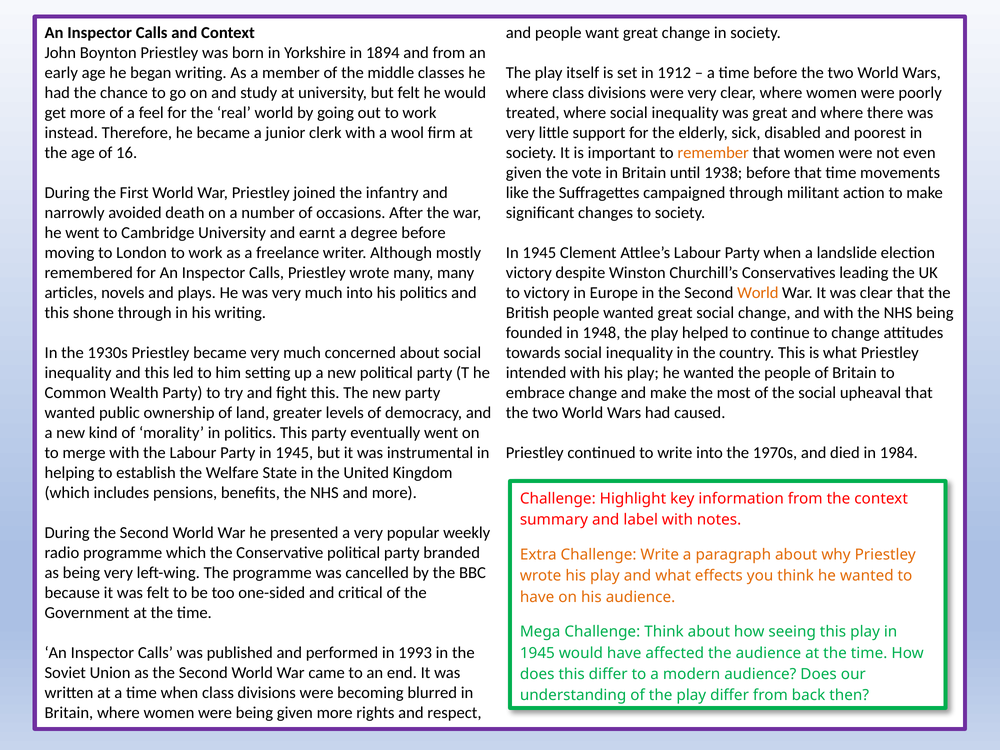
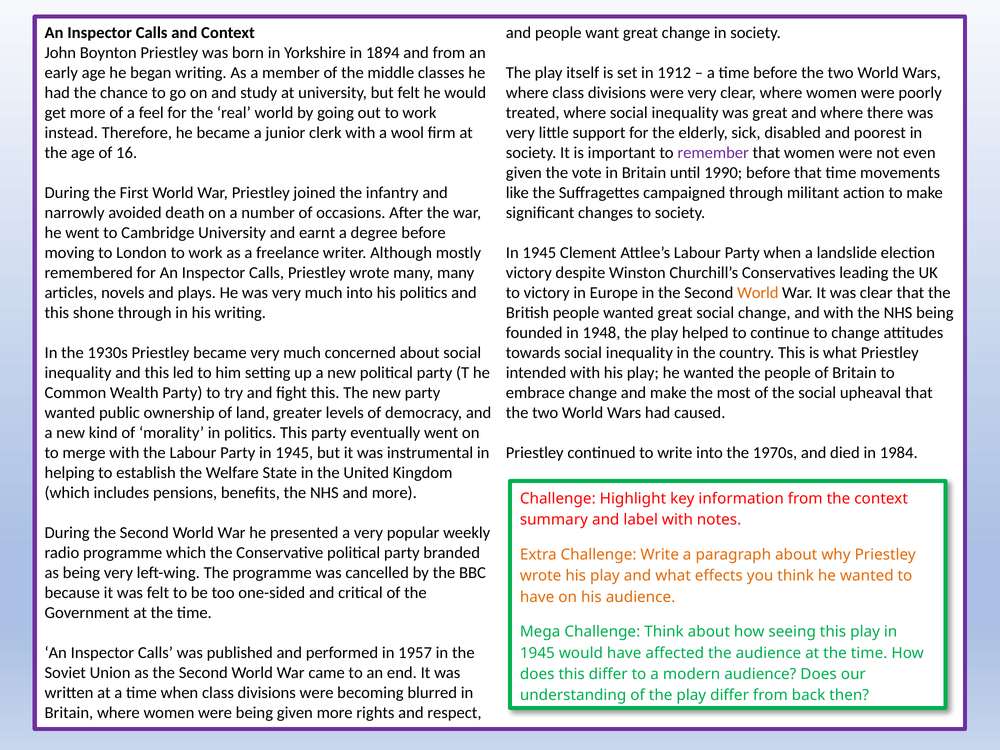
remember colour: orange -> purple (713, 153)
1938: 1938 -> 1990 (723, 173)
1993: 1993 -> 1957 (415, 653)
